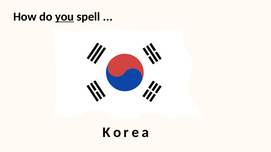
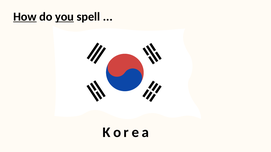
How underline: none -> present (25, 17)
